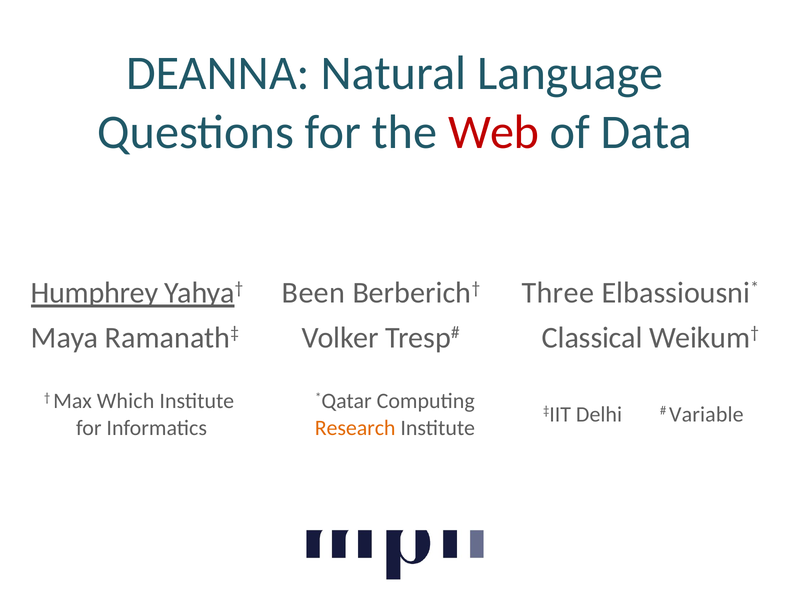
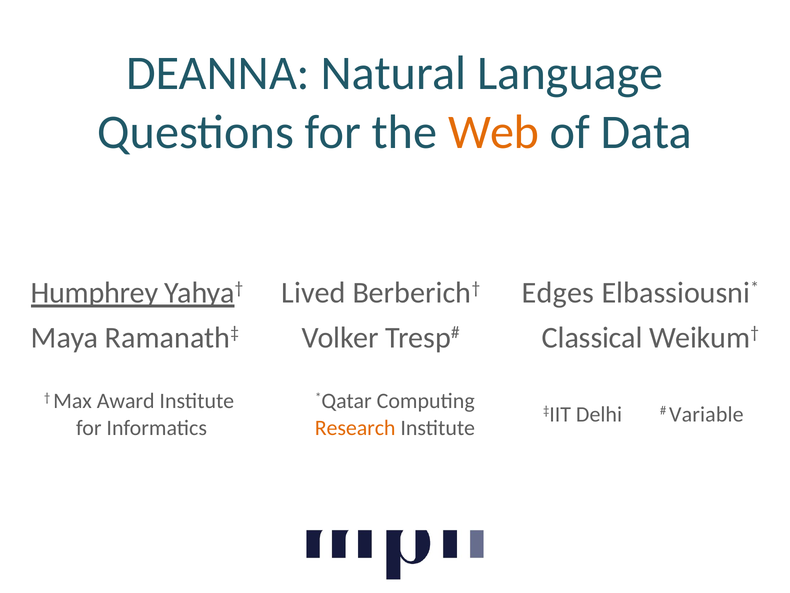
Web colour: red -> orange (494, 132)
Been: Been -> Lived (313, 293)
Three: Three -> Edges (558, 293)
Which: Which -> Award (126, 401)
